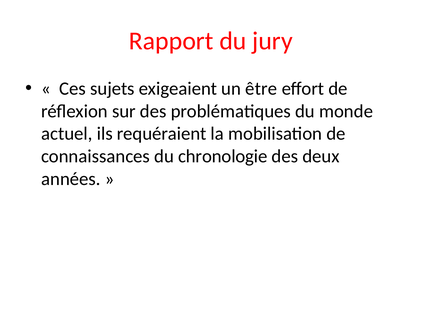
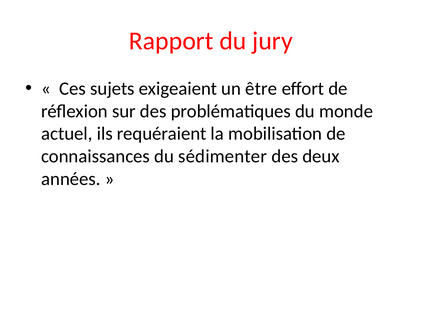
chronologie: chronologie -> sédimenter (223, 156)
